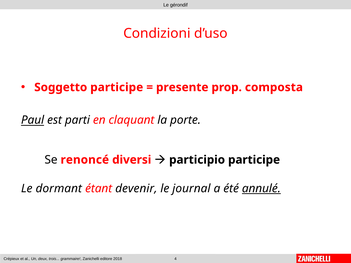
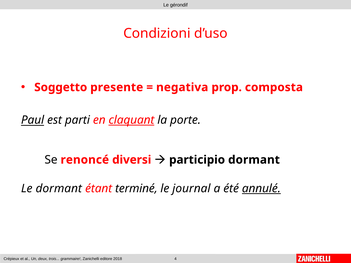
Soggetto participe: participe -> presente (117, 87)
presente: presente -> negativa (182, 87)
claquant underline: none -> present (131, 120)
participio participe: participe -> dormant (254, 160)
devenir: devenir -> terminé (136, 189)
